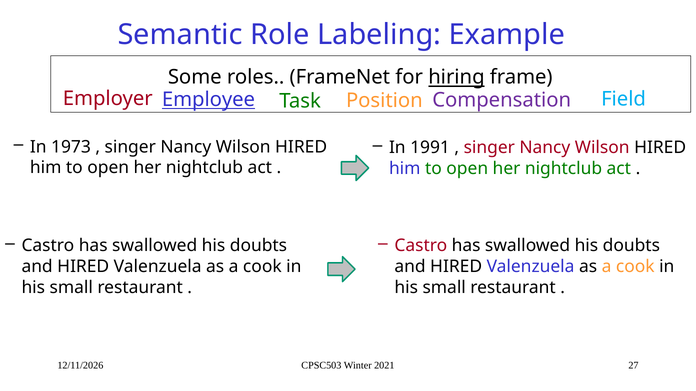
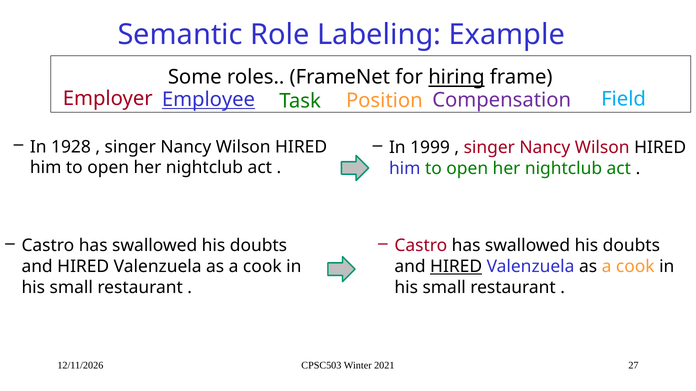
1973: 1973 -> 1928 (71, 147)
1991: 1991 -> 1999 (430, 148)
HIRED underline: none -> present (456, 267)
